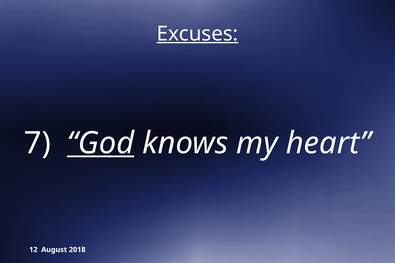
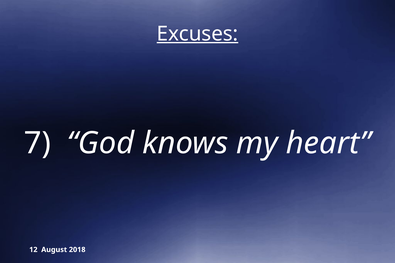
God underline: present -> none (101, 143)
